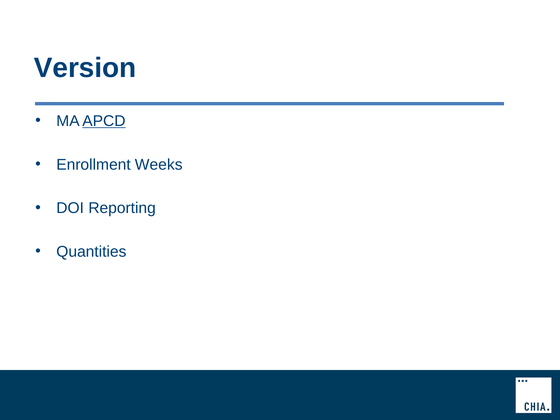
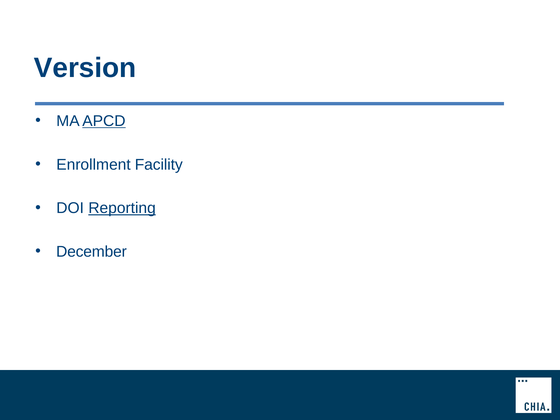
Weeks: Weeks -> Facility (159, 165)
Reporting underline: none -> present (122, 208)
Quantities: Quantities -> December (91, 252)
